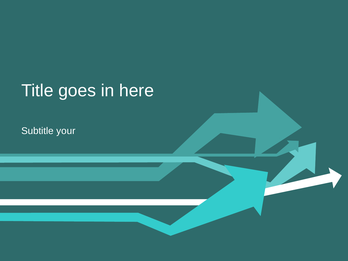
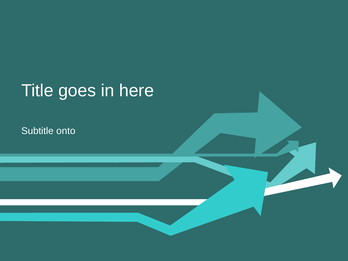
your: your -> onto (66, 131)
